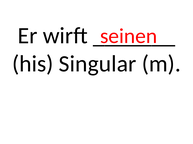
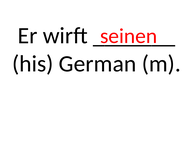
Singular: Singular -> German (98, 64)
